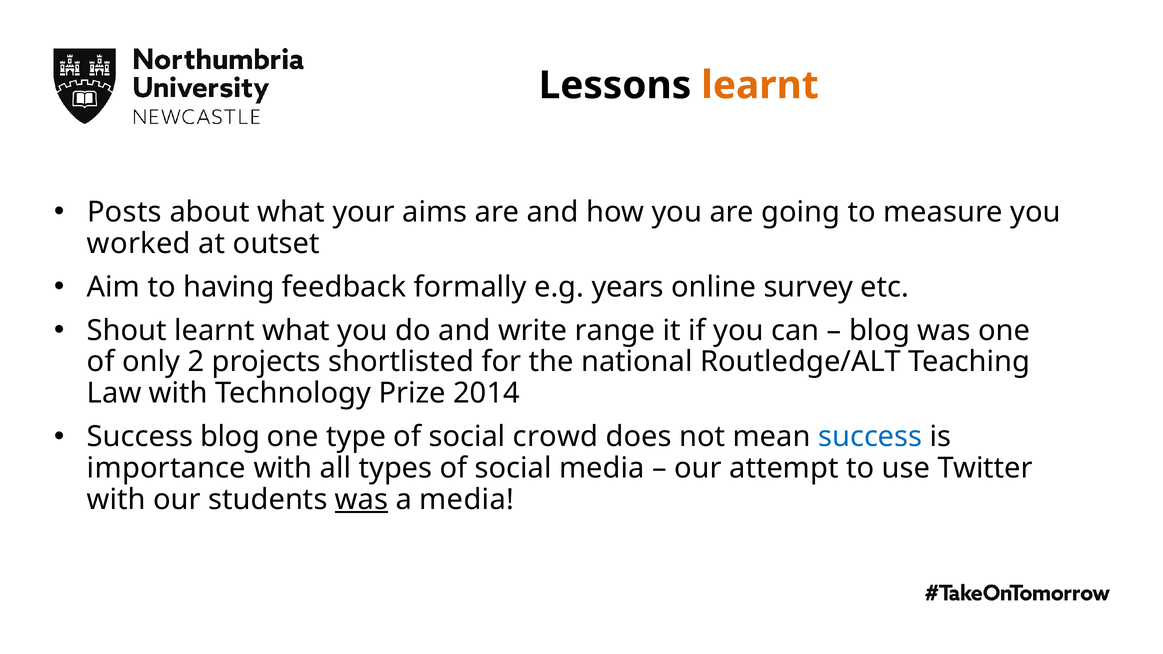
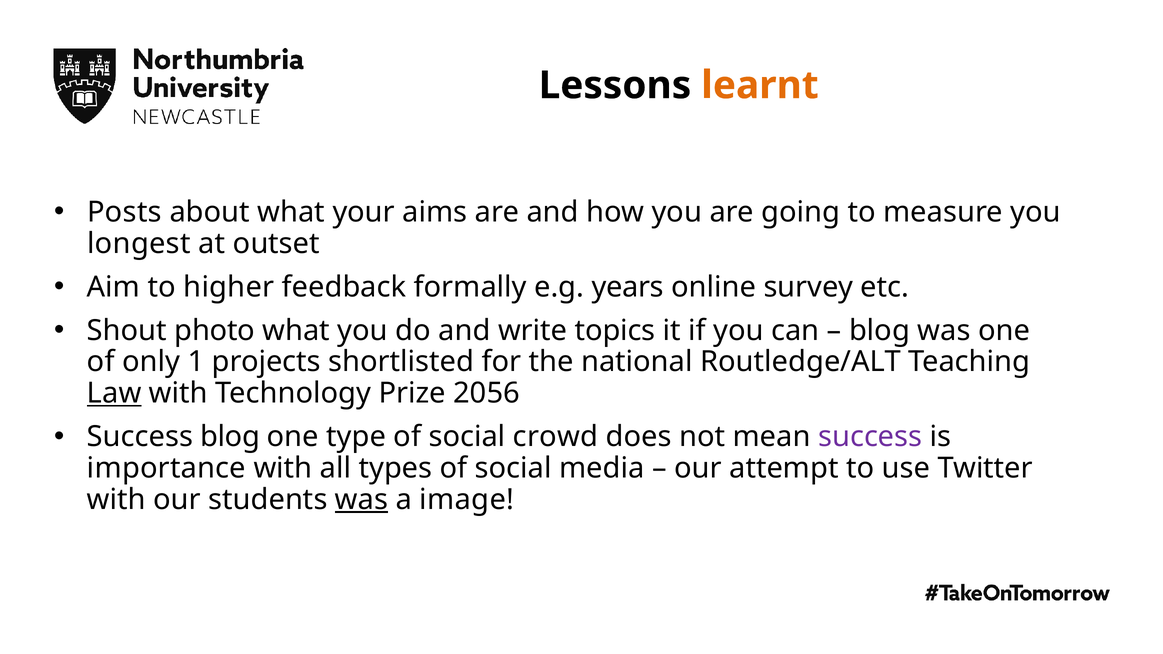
worked: worked -> longest (139, 243)
having: having -> higher (229, 287)
Shout learnt: learnt -> photo (215, 331)
range: range -> topics (615, 331)
2: 2 -> 1 (196, 362)
Law underline: none -> present (114, 393)
2014: 2014 -> 2056 (487, 393)
success colour: blue -> purple (870, 437)
a media: media -> image (467, 500)
